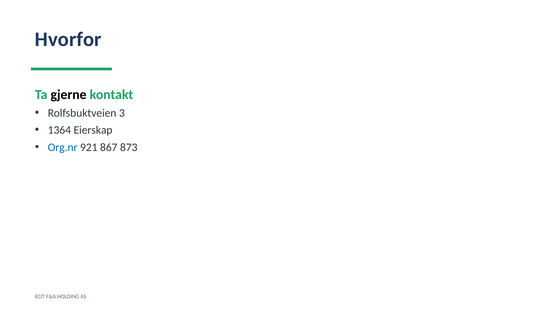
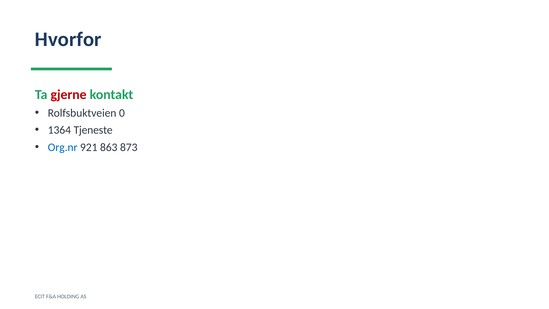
gjerne colour: black -> red (69, 95)
3: 3 -> 0 (122, 113)
Eierskap: Eierskap -> Tjeneste (93, 130)
867: 867 -> 863 (109, 147)
